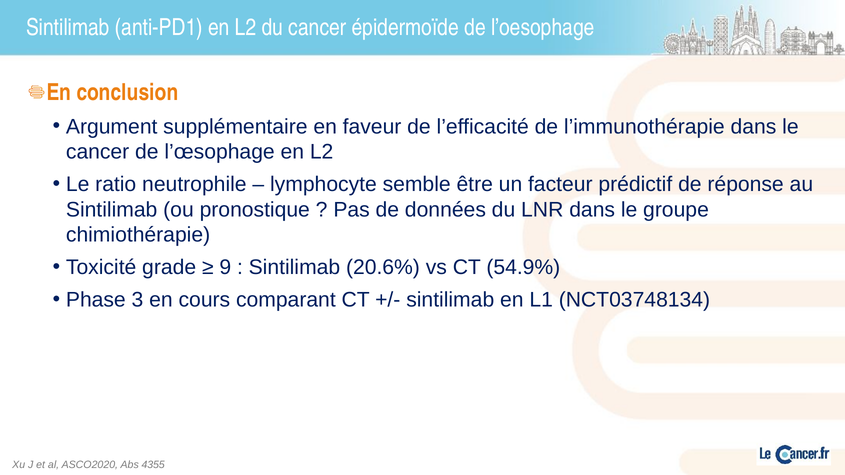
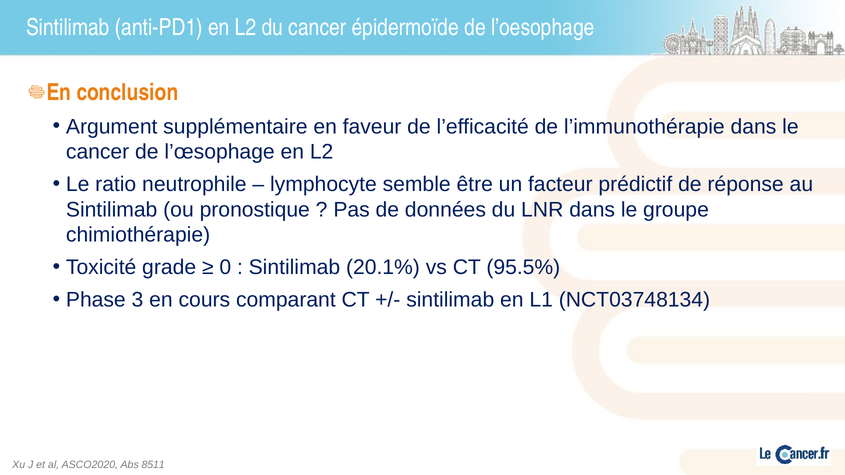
9: 9 -> 0 (225, 268)
20.6%: 20.6% -> 20.1% (383, 268)
54.9%: 54.9% -> 95.5% (523, 268)
4355: 4355 -> 8511 (153, 465)
